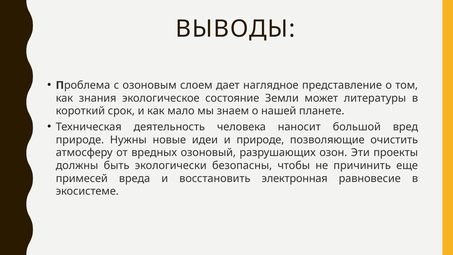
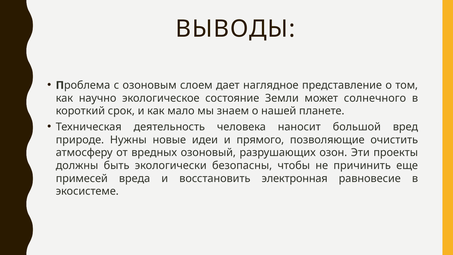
знания: знания -> научно (98, 98)
литературы: литературы -> солнечного (375, 98)
и природе: природе -> прямого (260, 140)
